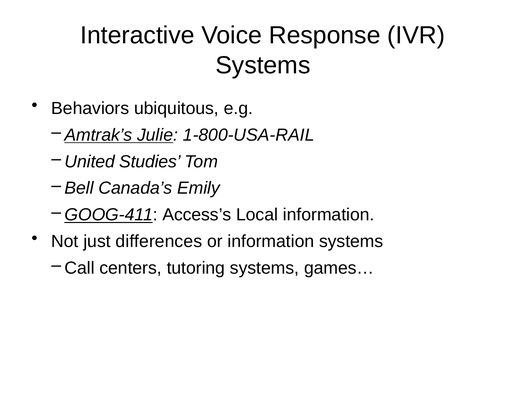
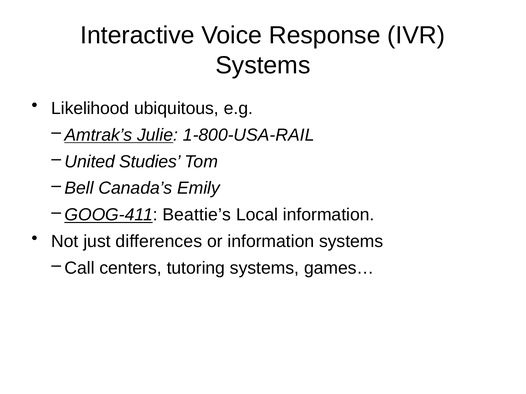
Behaviors: Behaviors -> Likelihood (90, 109)
Access’s: Access’s -> Beattie’s (197, 215)
